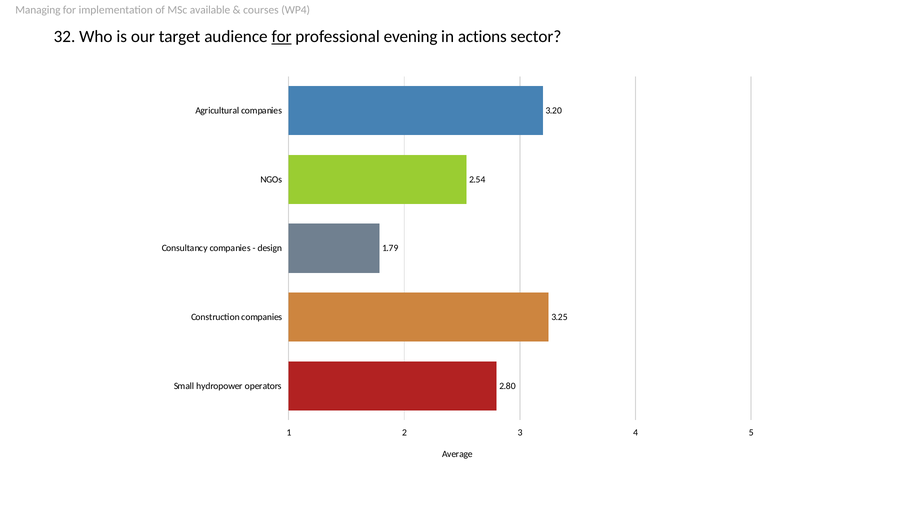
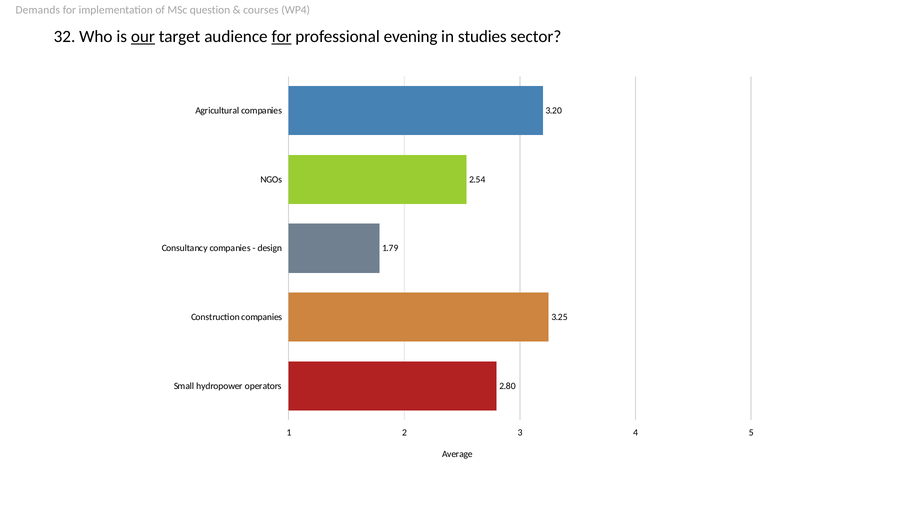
Managing: Managing -> Demands (38, 10)
available: available -> question (210, 10)
our underline: none -> present (143, 37)
actions: actions -> studies (482, 37)
